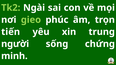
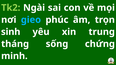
gieo colour: light green -> light blue (31, 20)
tiến: tiến -> sinh (11, 32)
người: người -> tháng (15, 44)
